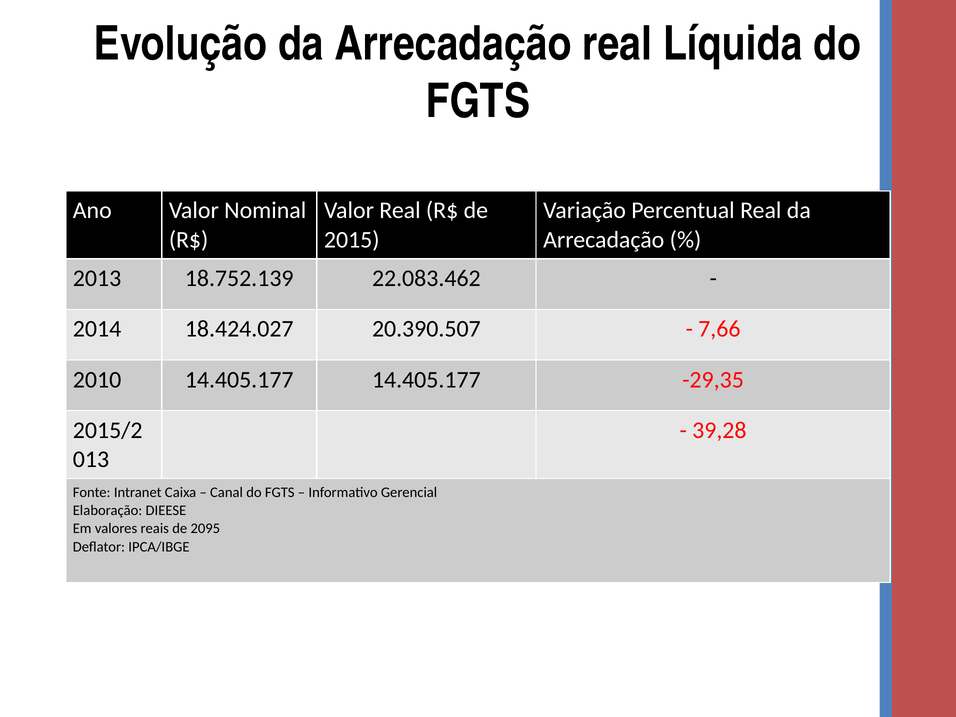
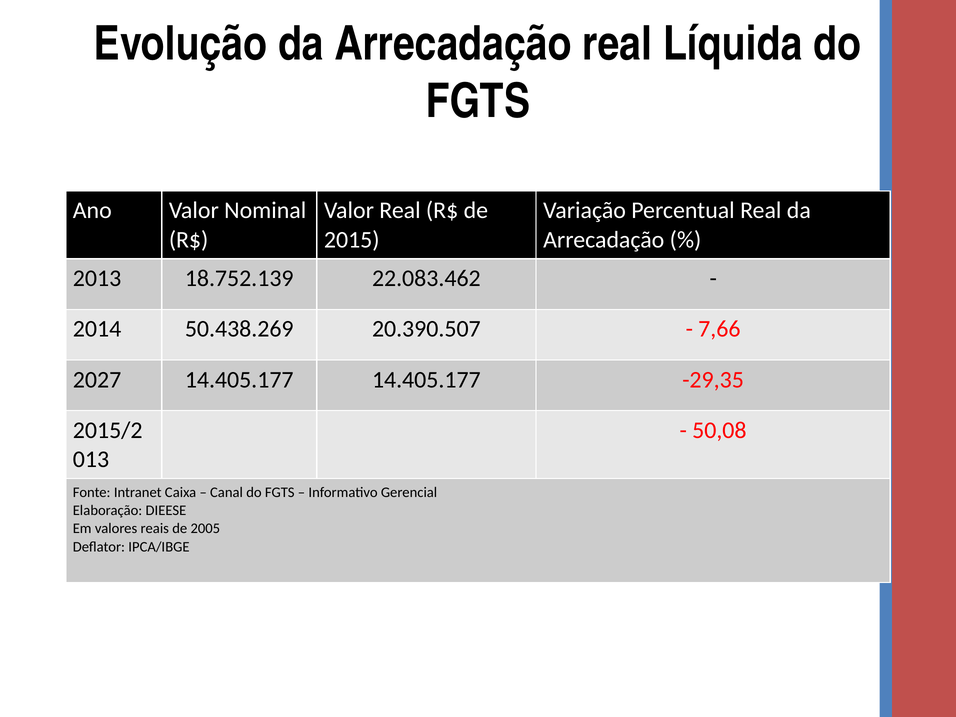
18.424.027: 18.424.027 -> 50.438.269 (239, 329)
2010: 2010 -> 2027 (97, 380)
39,28: 39,28 -> 50,08 (719, 430)
2095: 2095 -> 2005 (205, 529)
